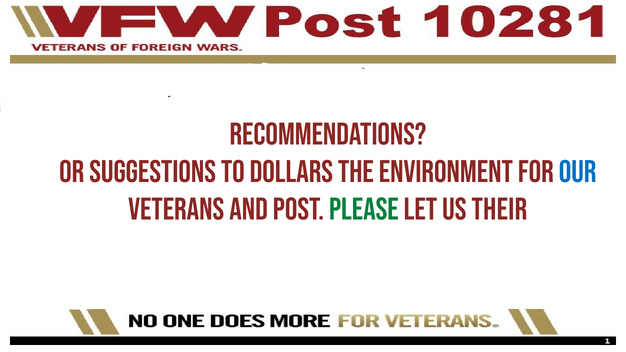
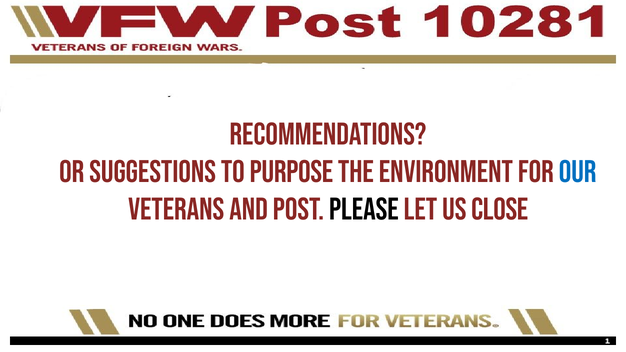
dollars: dollars -> purpose (291, 172)
PLEASE colour: green -> black (364, 210)
THEIR: THEIR -> CLOSE (500, 210)
